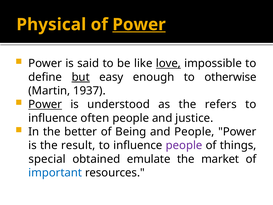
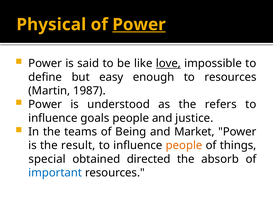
but underline: present -> none (81, 77)
to otherwise: otherwise -> resources (230, 77)
1937: 1937 -> 1987 (89, 91)
Power underline: present -> none (45, 104)
often: often -> goals (95, 118)
better: better -> teams (81, 132)
and People: People -> Market (194, 132)
people colour: purple -> orange (184, 145)
emulate: emulate -> directed (149, 159)
market: market -> absorb (220, 159)
